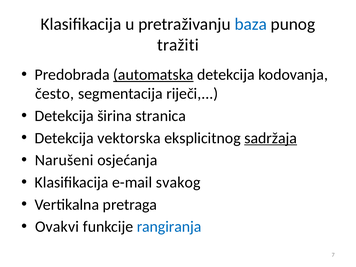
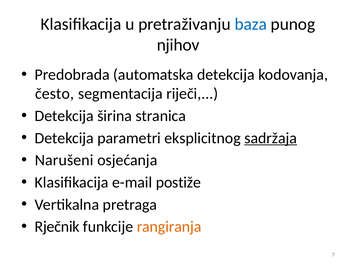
tražiti: tražiti -> njihov (178, 45)
automatska underline: present -> none (153, 75)
vektorska: vektorska -> parametri (129, 138)
svakog: svakog -> postiže (178, 182)
Ovakvi: Ovakvi -> Rječnik (57, 227)
rangiranja colour: blue -> orange (169, 227)
